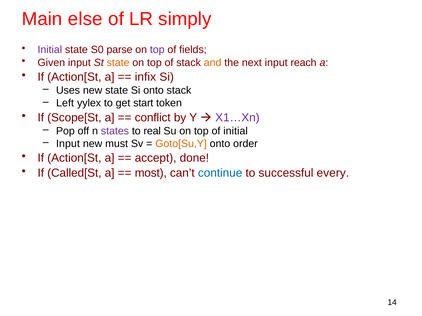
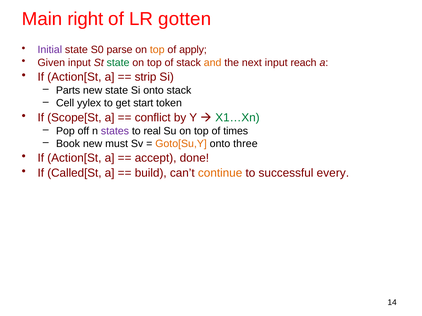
else: else -> right (85, 19)
simply: simply -> gotten (185, 19)
top colour: purple -> orange (157, 50)
fields: fields -> apply (193, 50)
state colour: orange -> green (118, 63)
infix: infix -> strip (146, 77)
Uses: Uses -> Parts (68, 91)
Left: Left -> Cell (65, 103)
X1…Xn colour: purple -> green (237, 118)
of initial: initial -> times (236, 131)
Input: Input -> Book (68, 144)
order: order -> three (245, 144)
most: most -> build (151, 173)
continue colour: blue -> orange (220, 173)
